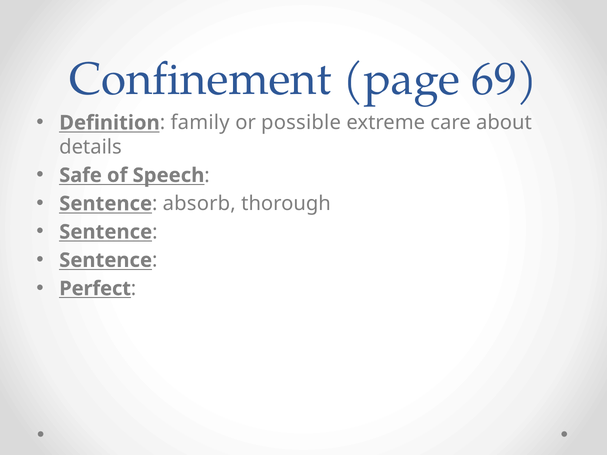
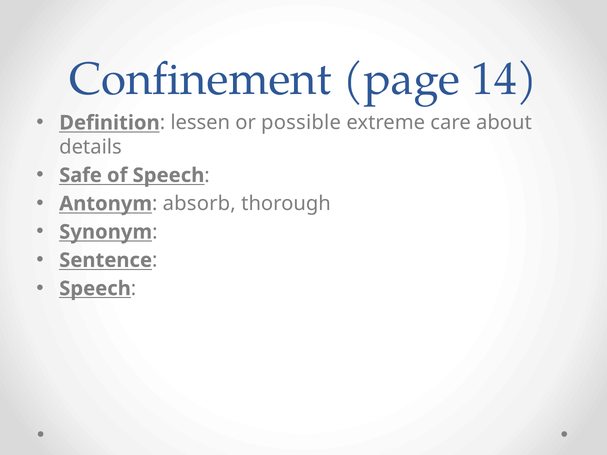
69: 69 -> 14 (504, 79)
family: family -> lessen (200, 123)
Sentence: Sentence -> Antonym (106, 204)
Sentence: Sentence -> Synonym (106, 232)
Perfect: Perfect -> Speech (95, 289)
